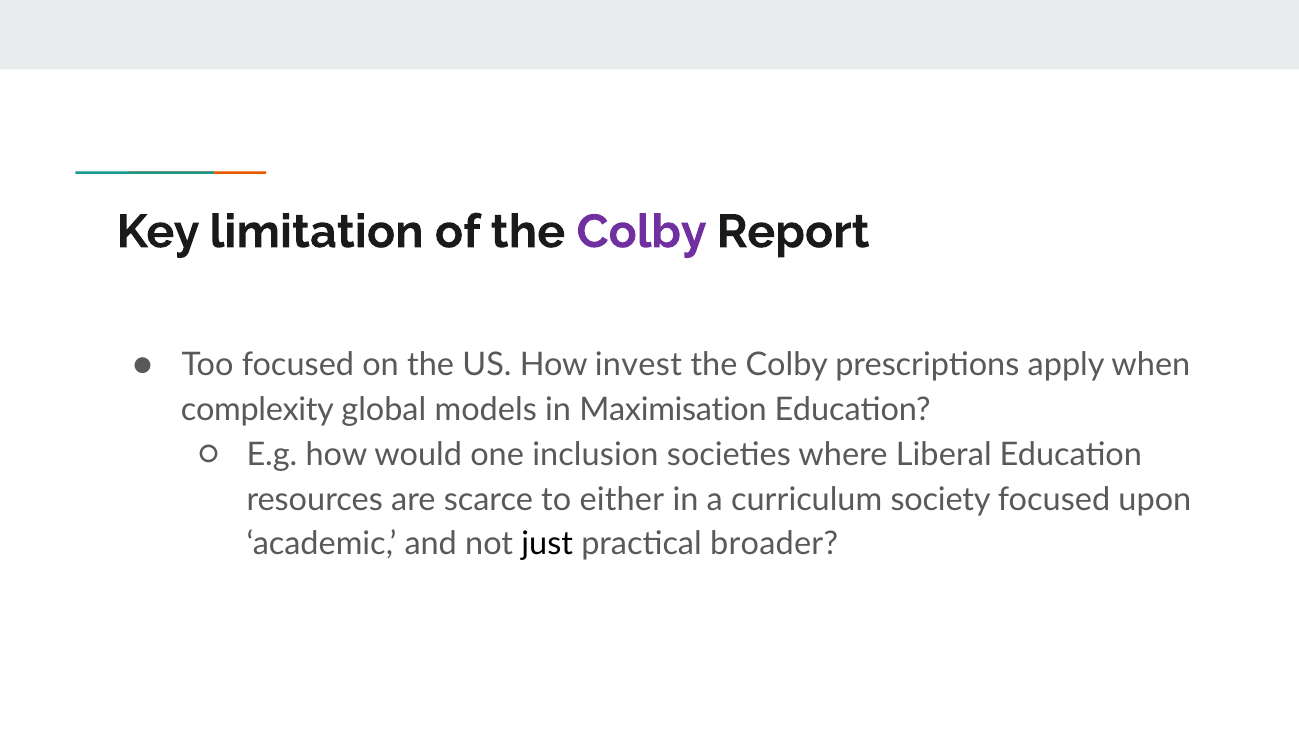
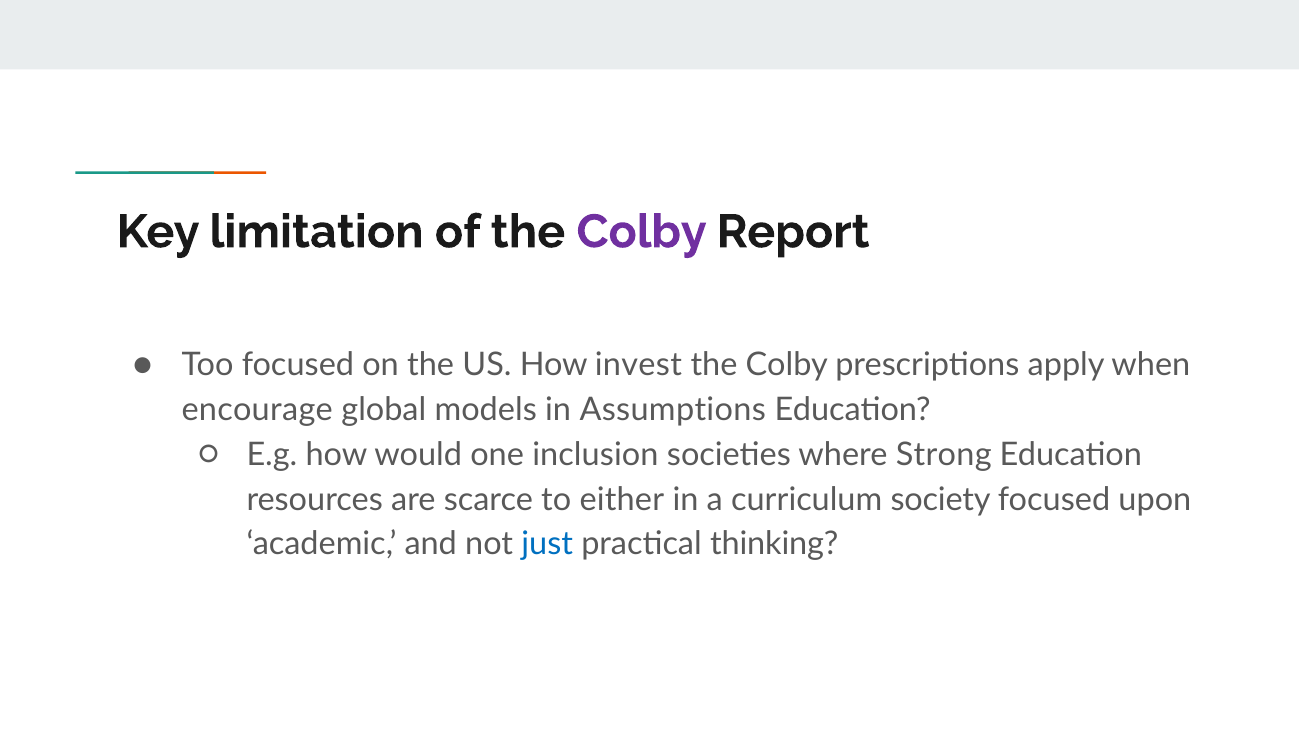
complexity: complexity -> encourage (257, 410)
Maximisation: Maximisation -> Assumptions (673, 410)
Liberal: Liberal -> Strong (944, 454)
just colour: black -> blue (547, 544)
broader: broader -> thinking (774, 544)
